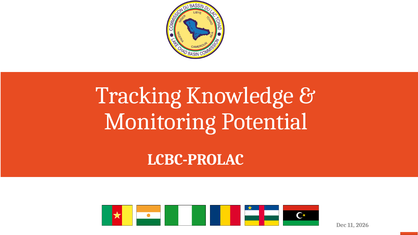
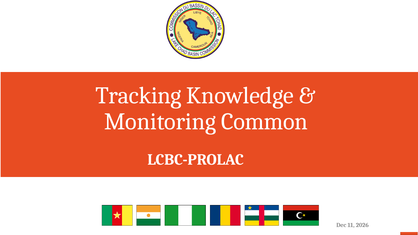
Potential: Potential -> Common (265, 122)
